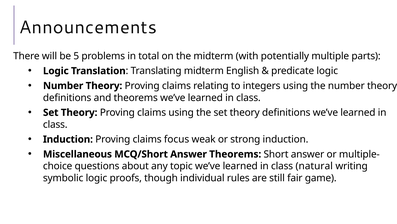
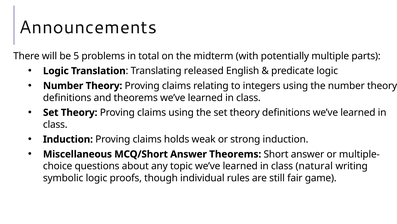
Translating midterm: midterm -> released (204, 71)
focus: focus -> holds (177, 139)
